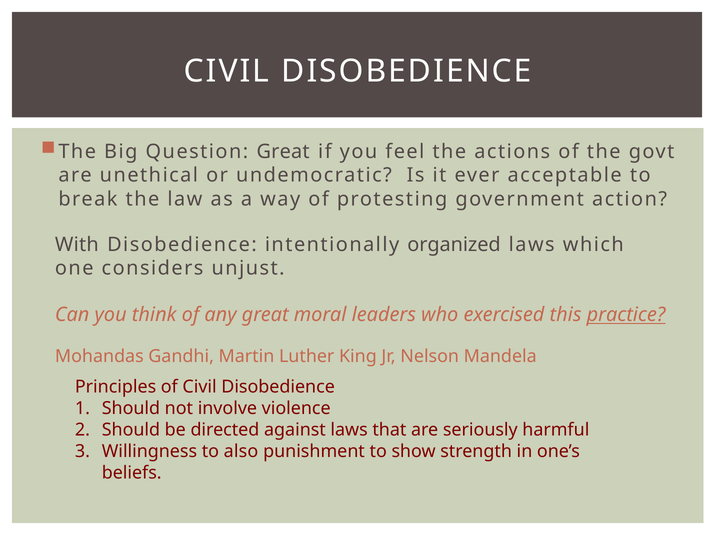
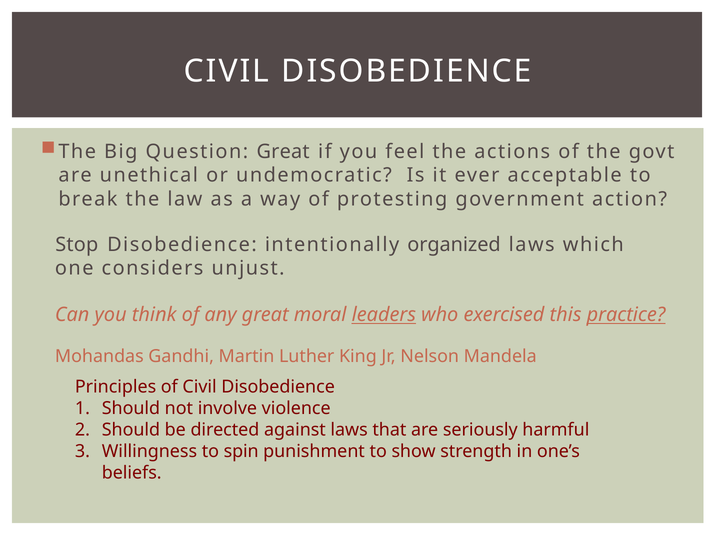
With: With -> Stop (77, 244)
leaders underline: none -> present (384, 315)
also: also -> spin (241, 451)
